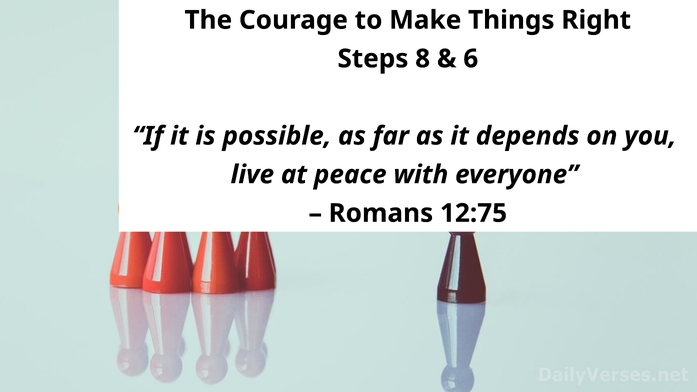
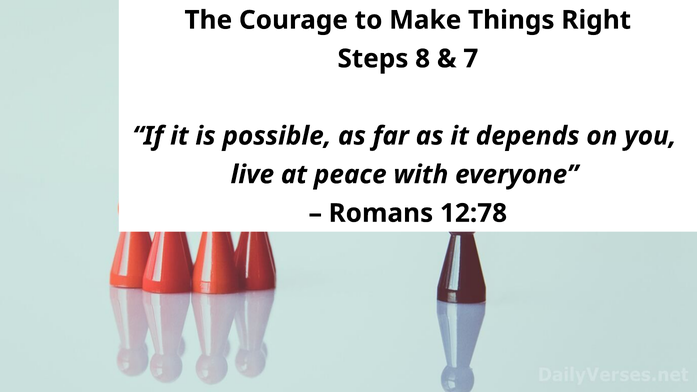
6: 6 -> 7 (471, 59)
12:75: 12:75 -> 12:78 (474, 213)
